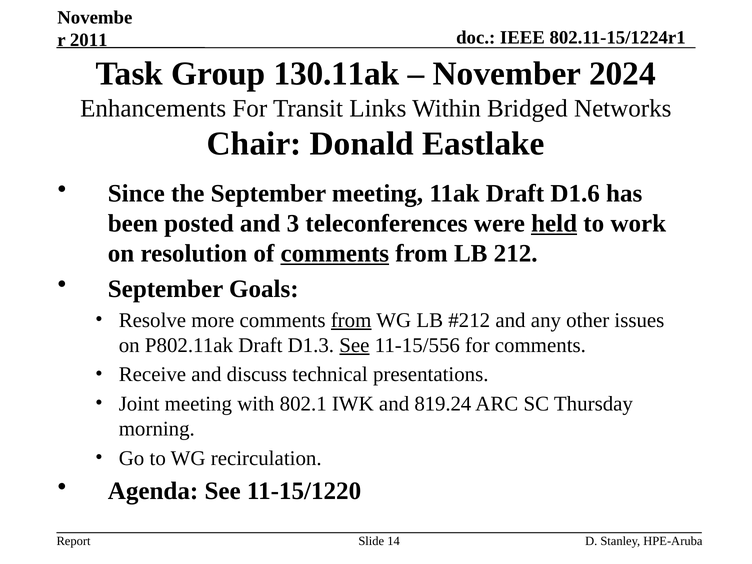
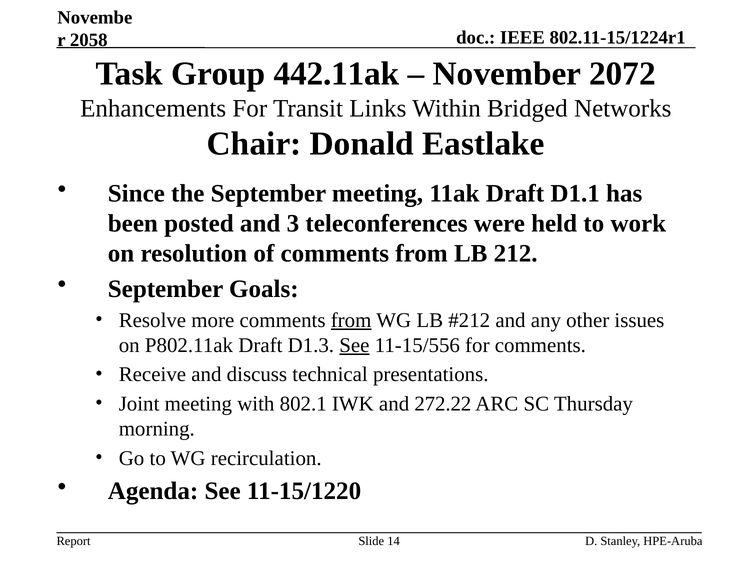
2011: 2011 -> 2058 (89, 40)
130.11ak: 130.11ak -> 442.11ak (337, 74)
2024: 2024 -> 2072 (622, 74)
D1.6: D1.6 -> D1.1 (575, 194)
held underline: present -> none (554, 224)
comments underline: present -> none (335, 254)
819.24: 819.24 -> 272.22 (443, 404)
